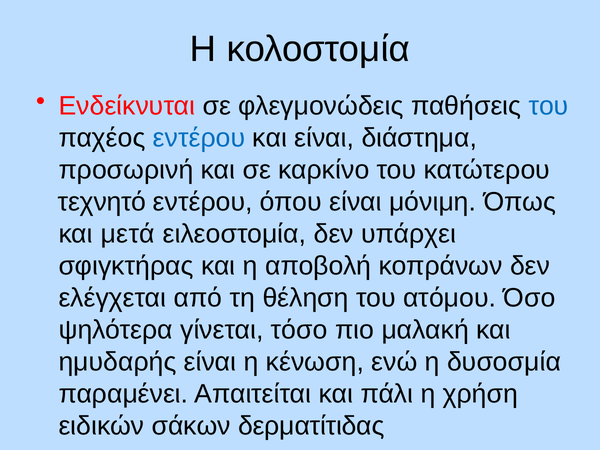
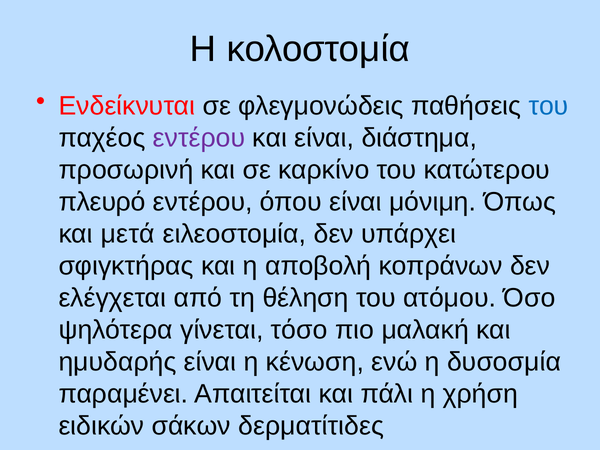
εντέρου colour: blue -> purple (199, 138)
τεχνητό: τεχνητό -> πλευρό (102, 202)
δερματίτιδας: δερματίτιδας -> δερματίτιδες (311, 426)
